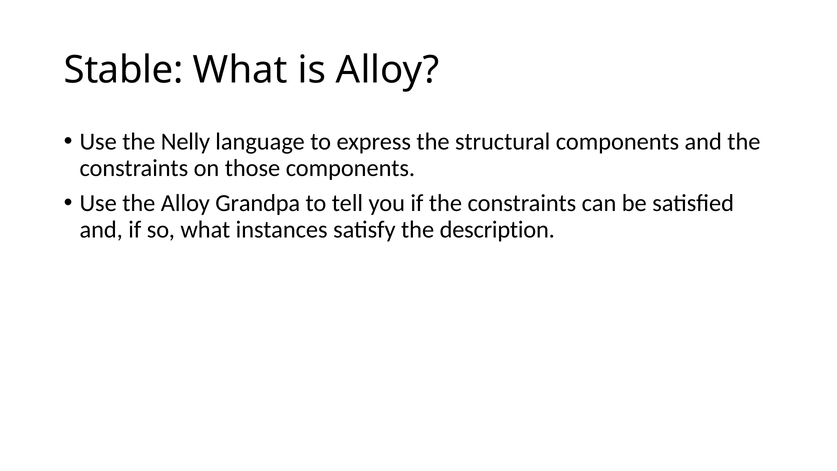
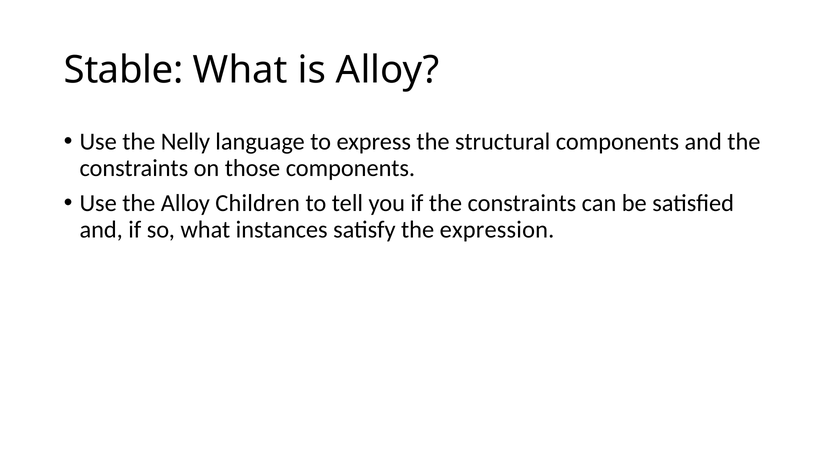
Grandpa: Grandpa -> Children (258, 203)
description: description -> expression (497, 229)
